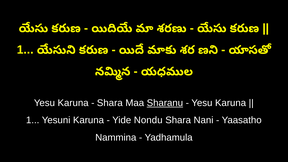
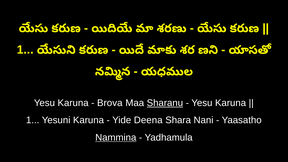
Shara: Shara -> Brova (110, 103)
Nondu: Nondu -> Deena (148, 120)
Nammina underline: none -> present (116, 137)
